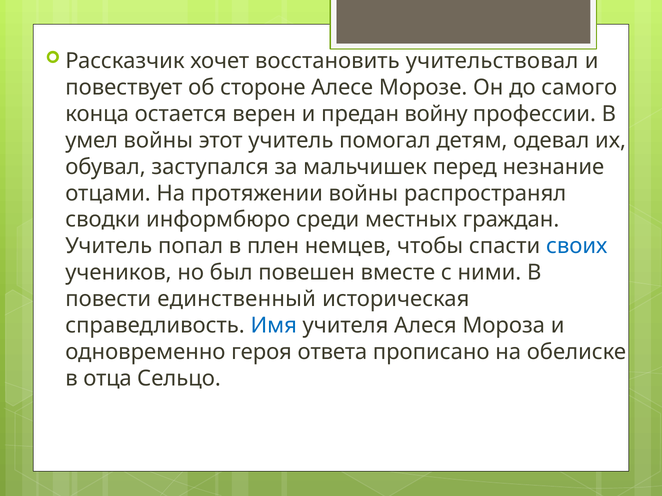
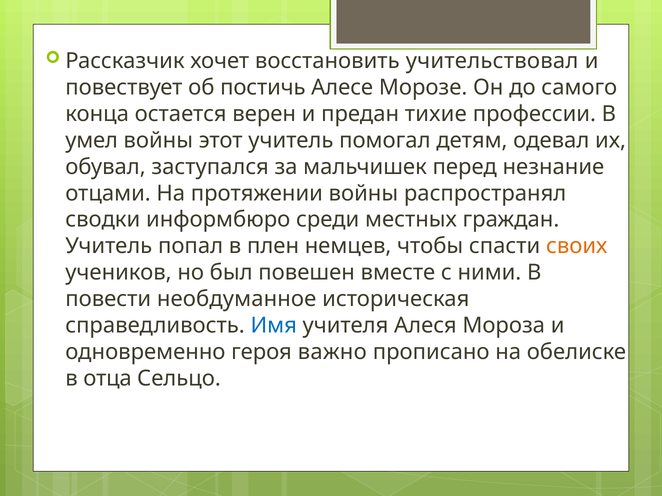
стороне: стороне -> постичь (263, 88)
войну: войну -> тихие (436, 114)
своих colour: blue -> orange (577, 246)
единственный: единственный -> необдуманное (237, 299)
ответа: ответа -> важно (332, 352)
